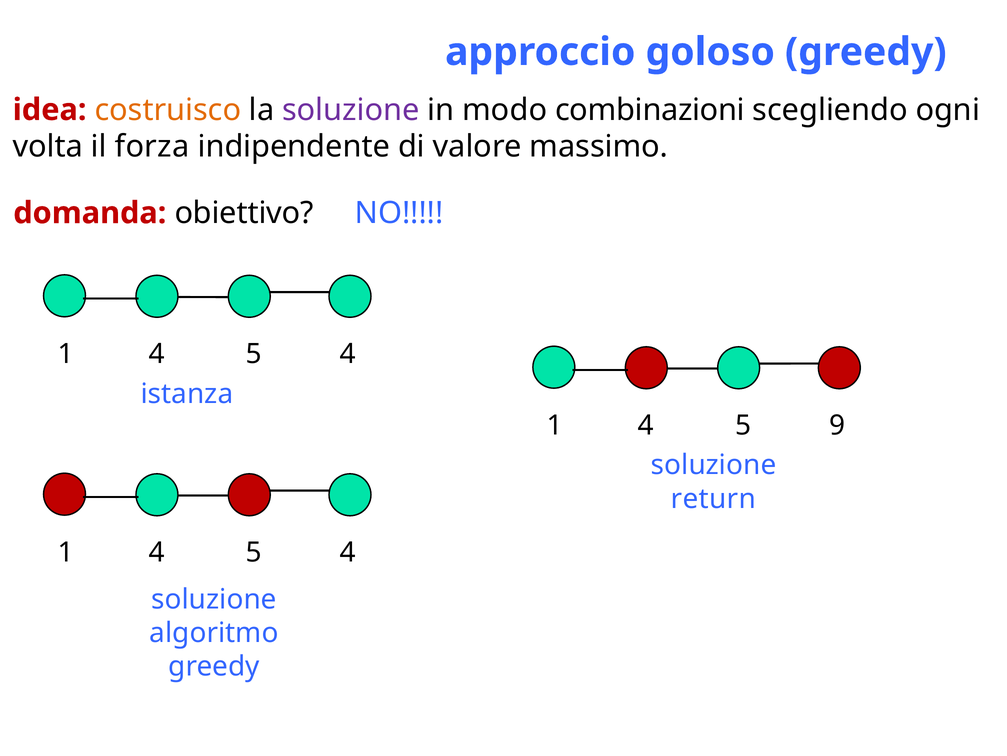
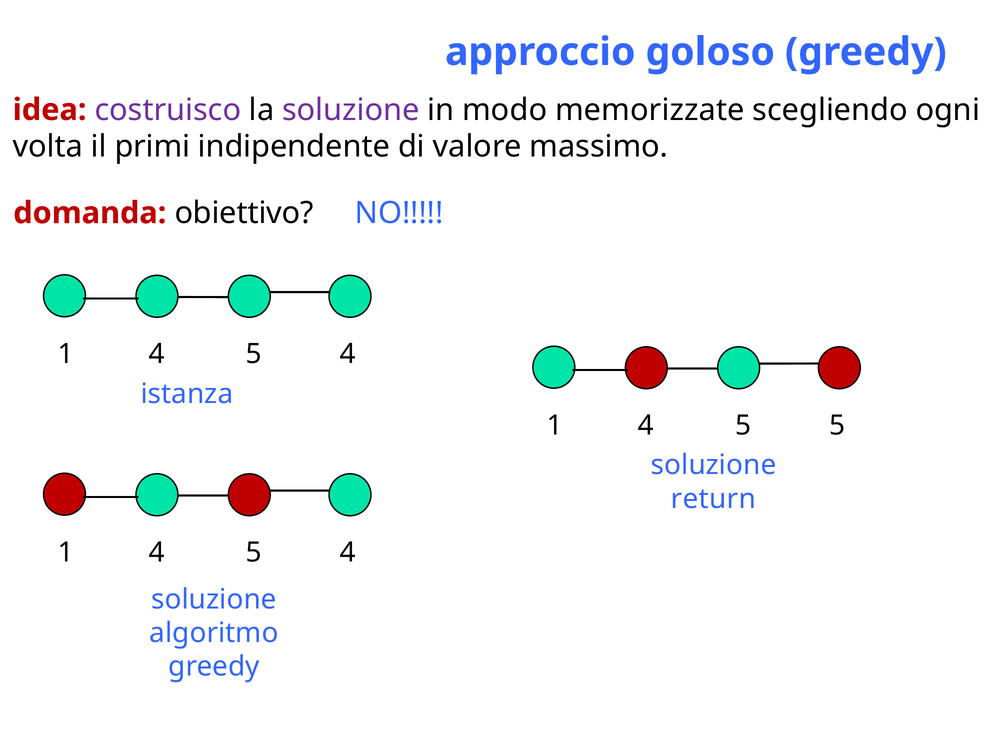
costruisco colour: orange -> purple (168, 110)
combinazioni: combinazioni -> memorizzate (650, 110)
forza: forza -> primi (152, 147)
5 9: 9 -> 5 (837, 425)
